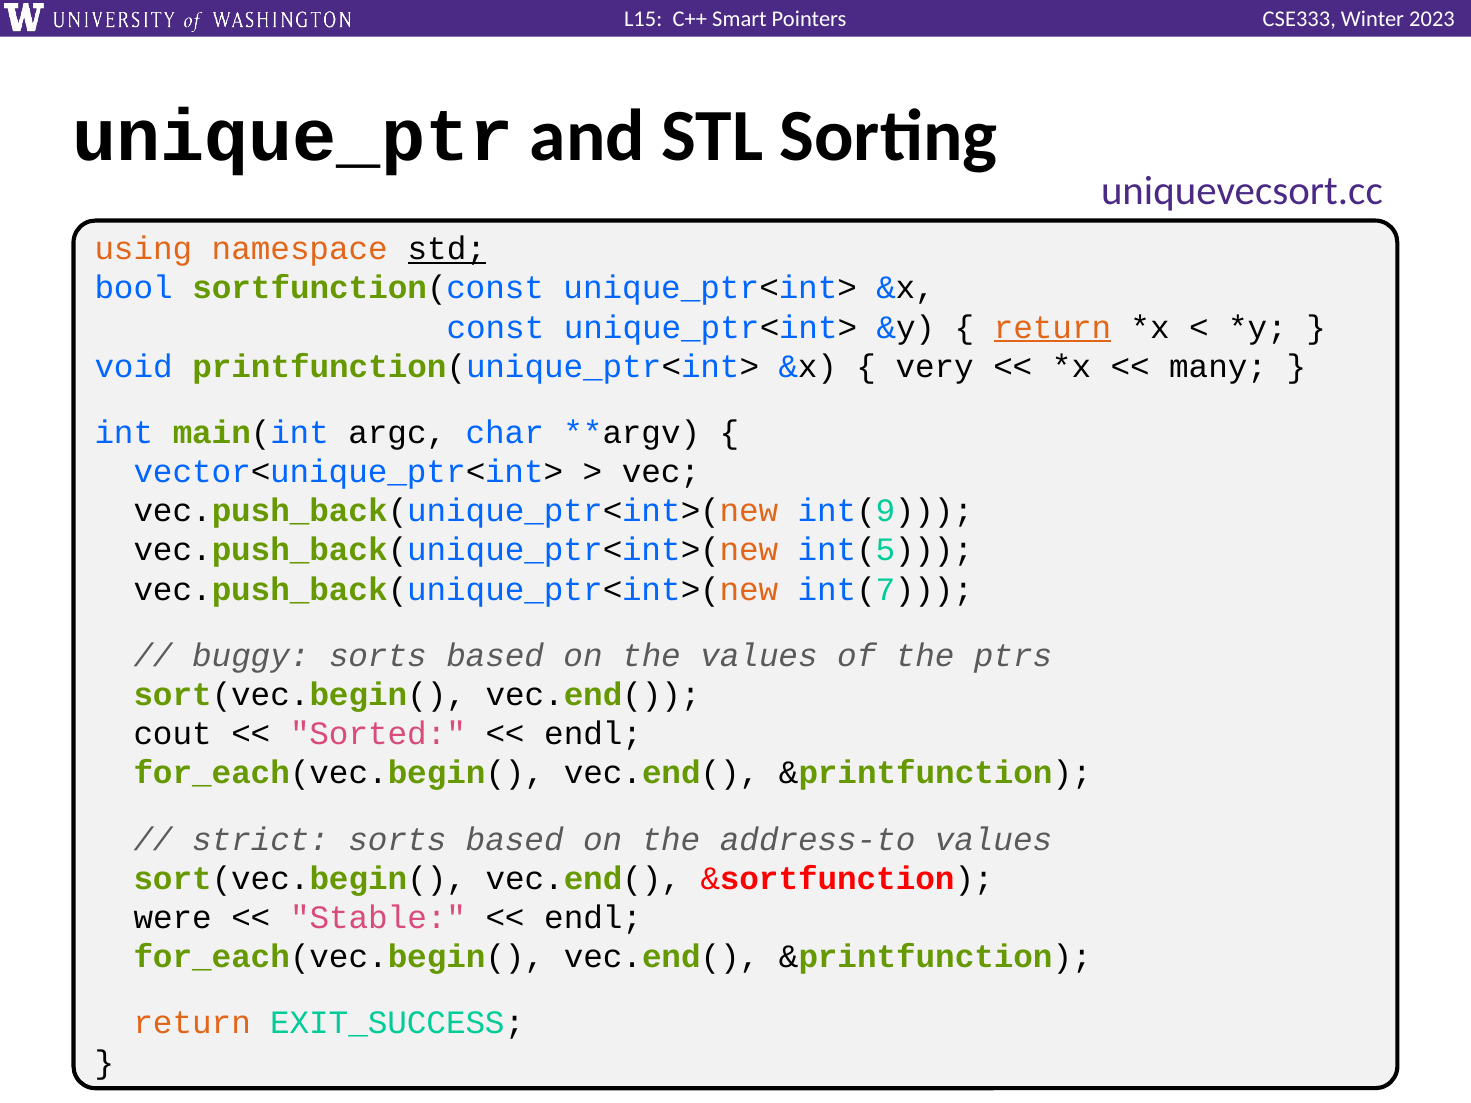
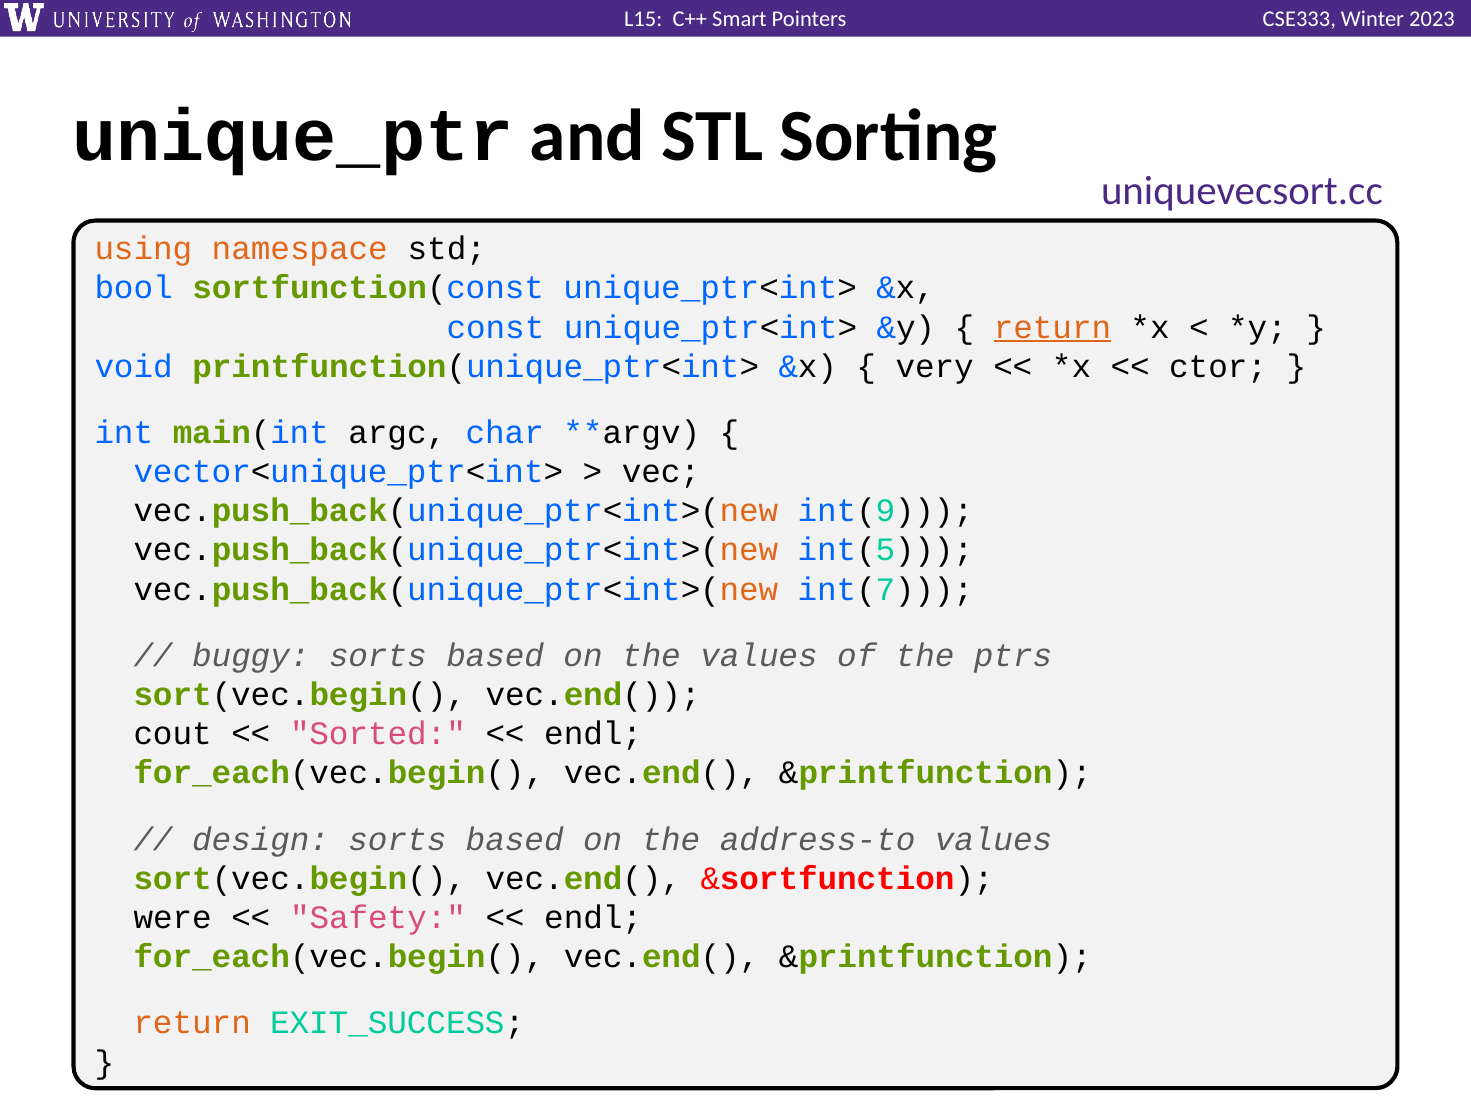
std underline: present -> none (447, 249)
many: many -> ctor (1218, 367)
strict: strict -> design (261, 840)
Stable: Stable -> Safety (378, 918)
